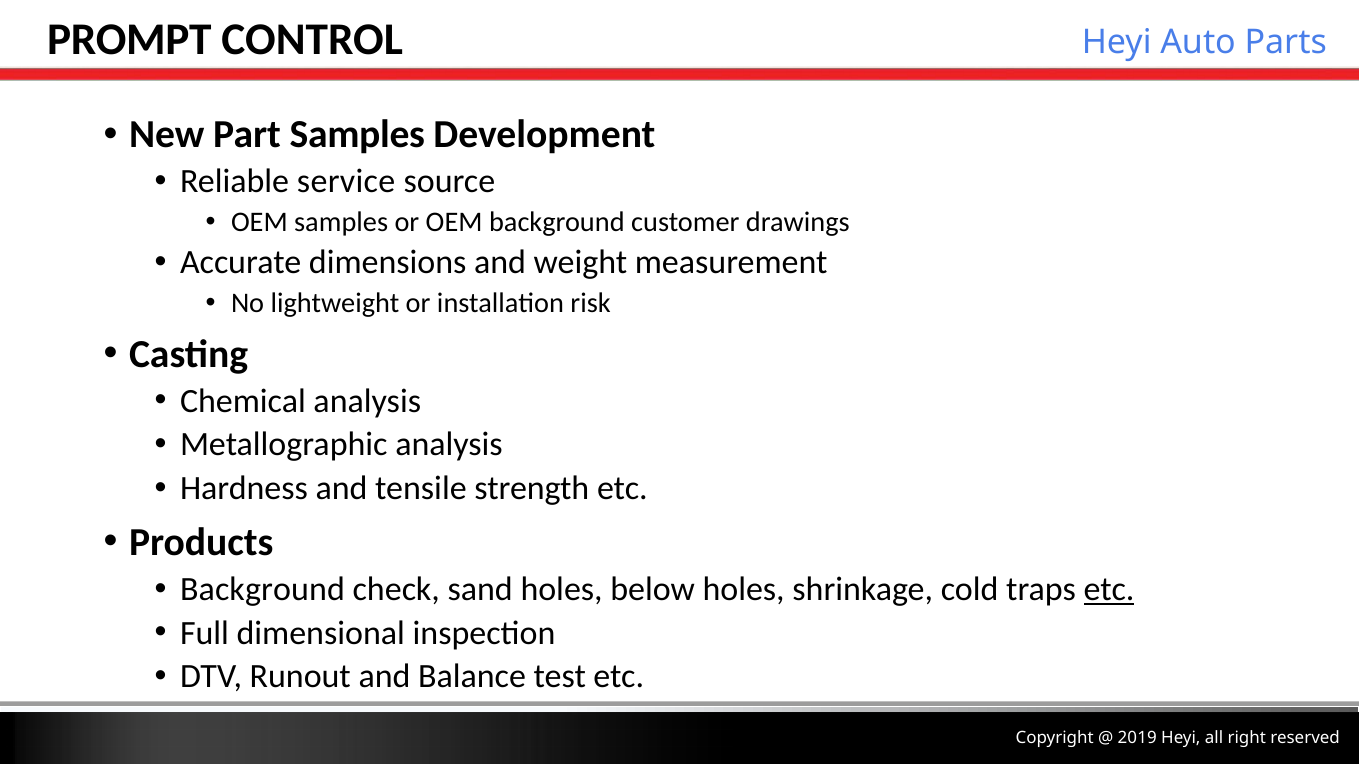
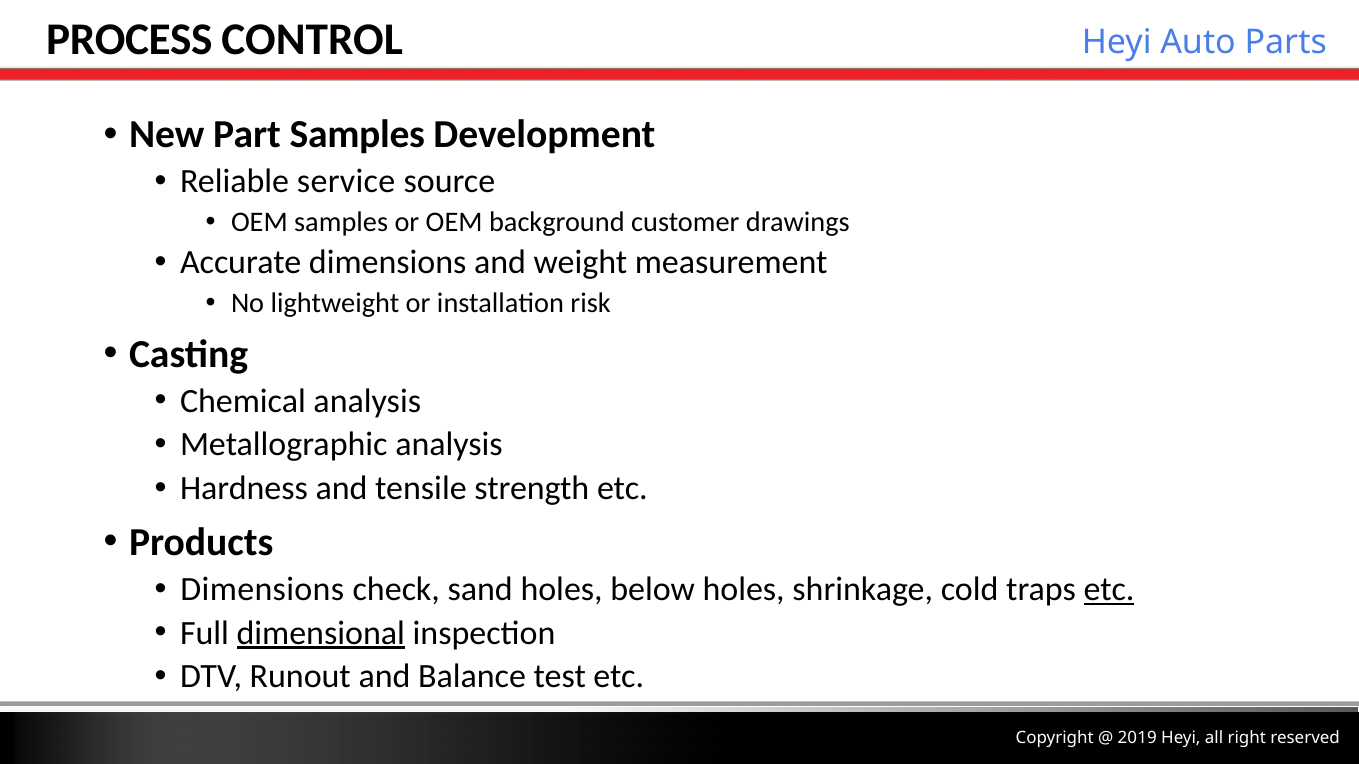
PROMPT: PROMPT -> PROCESS (129, 39)
Background: Background -> Dimensions (262, 589)
dimensional underline: none -> present (321, 633)
